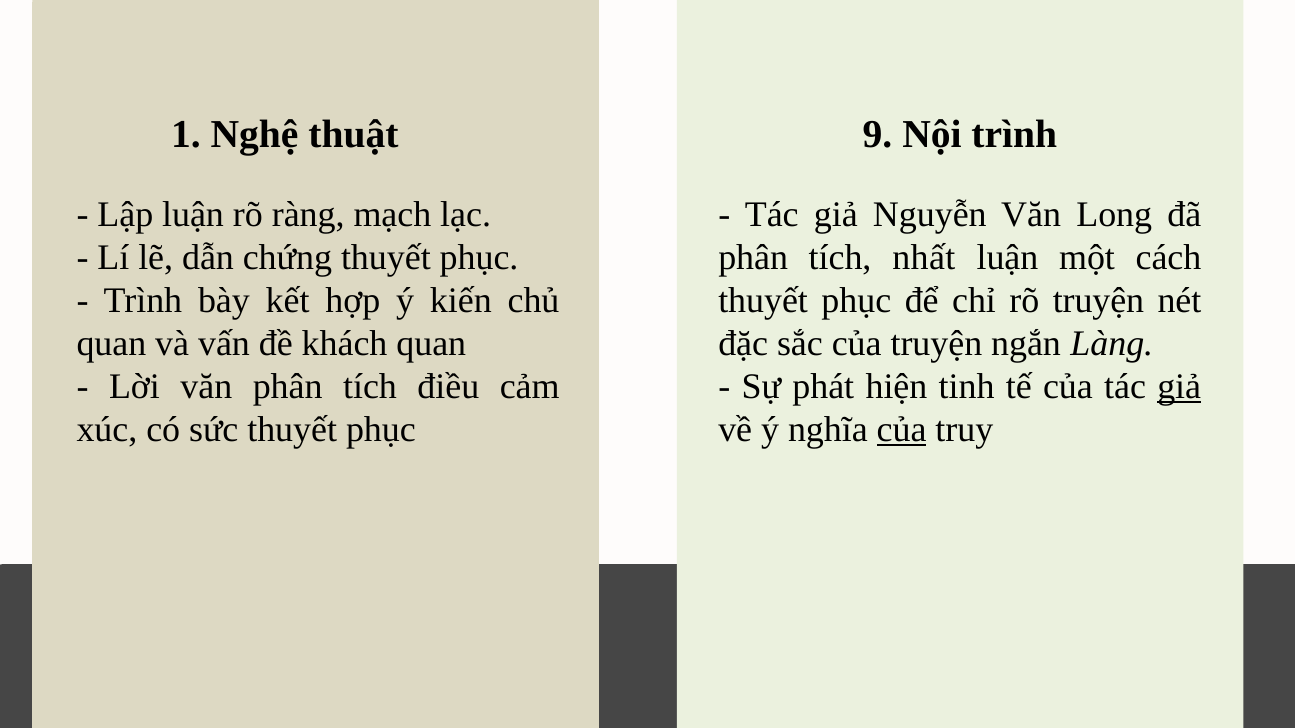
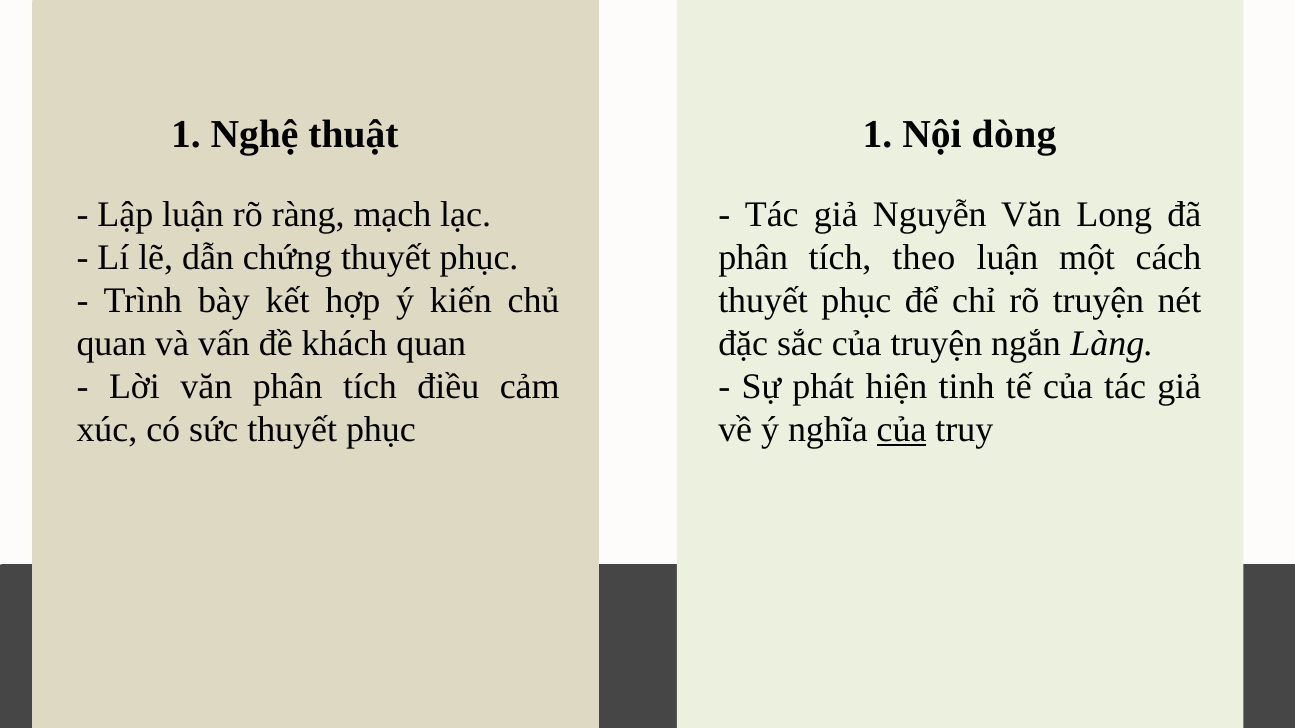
thuật 9: 9 -> 1 (878, 135)
Nội trình: trình -> dòng (1014, 135)
nhất: nhất -> theo (924, 258)
giả underline: present -> none (1179, 387)
